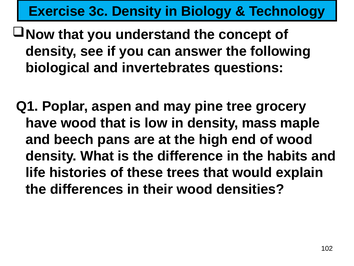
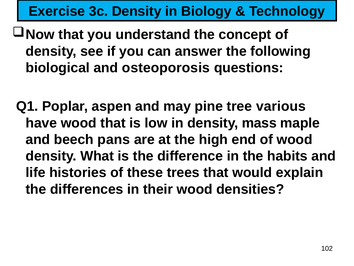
invertebrates: invertebrates -> osteoporosis (166, 68)
grocery: grocery -> various (281, 106)
